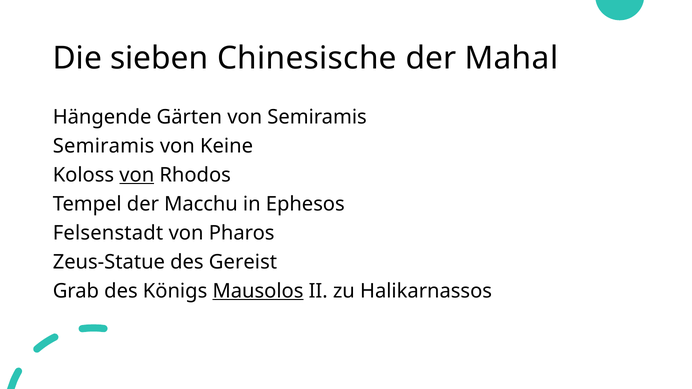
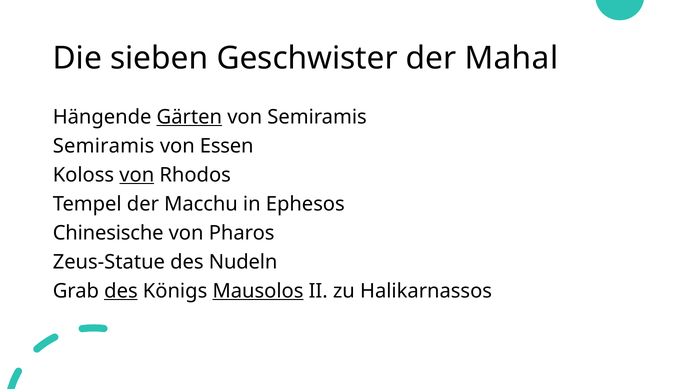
Chinesische: Chinesische -> Geschwister (307, 58)
Gärten underline: none -> present (189, 117)
Keine: Keine -> Essen (227, 146)
Felsenstadt: Felsenstadt -> Chinesische (108, 233)
Gereist: Gereist -> Nudeln (243, 262)
des underline: none -> present (121, 291)
